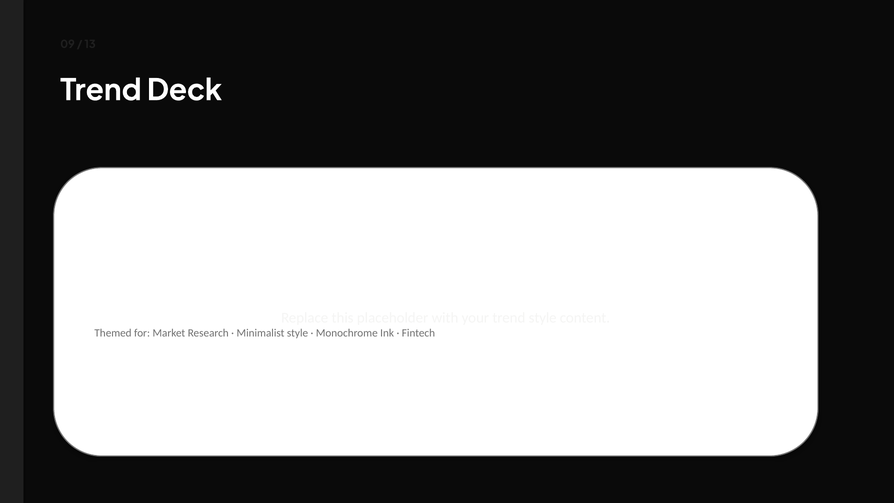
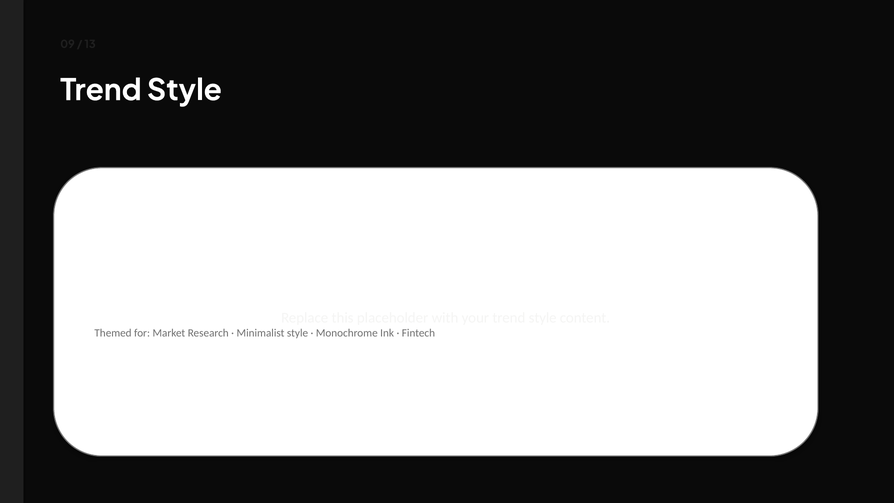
Deck: Deck -> Style (184, 90)
